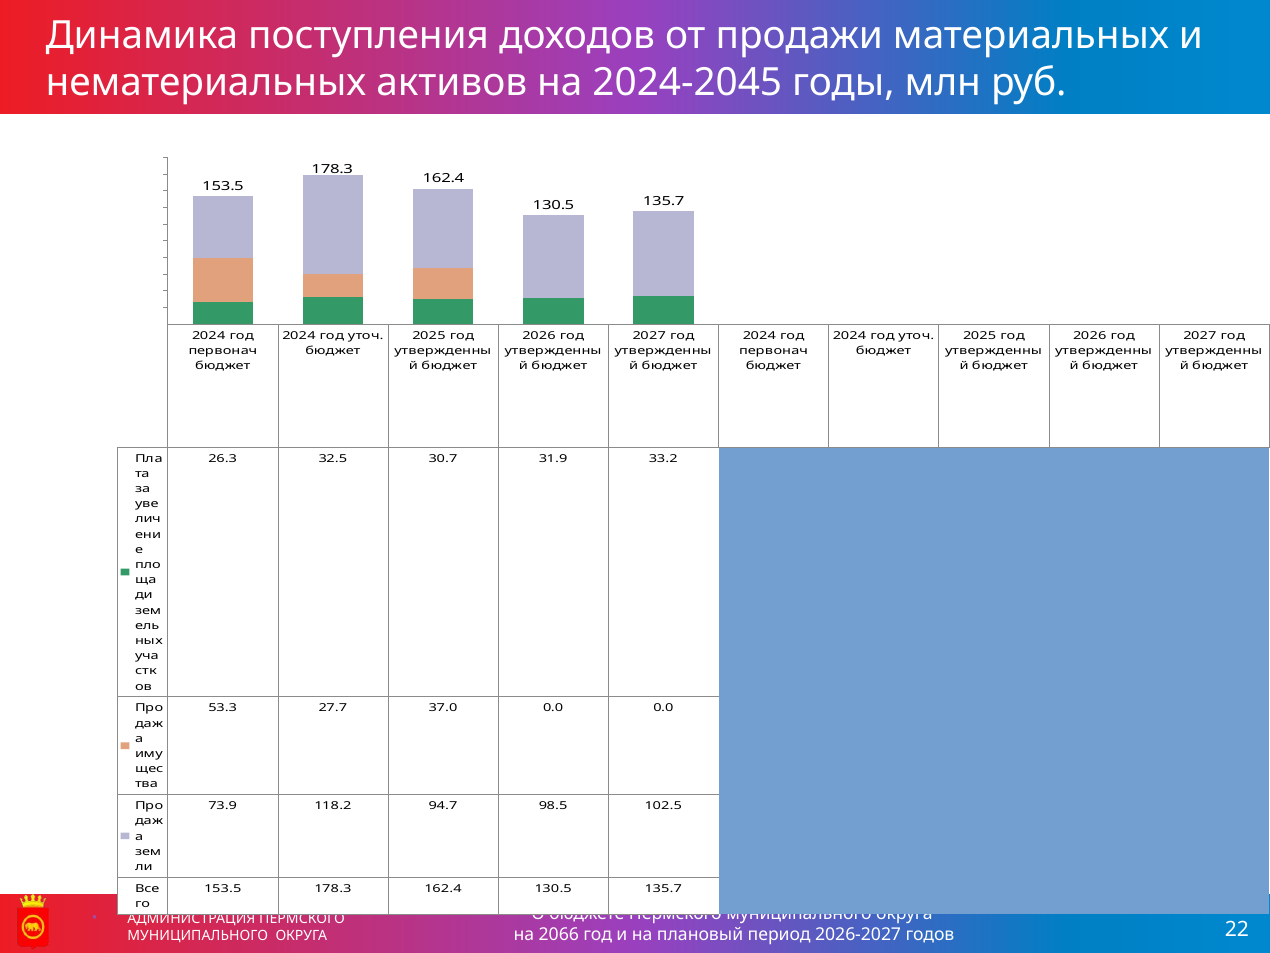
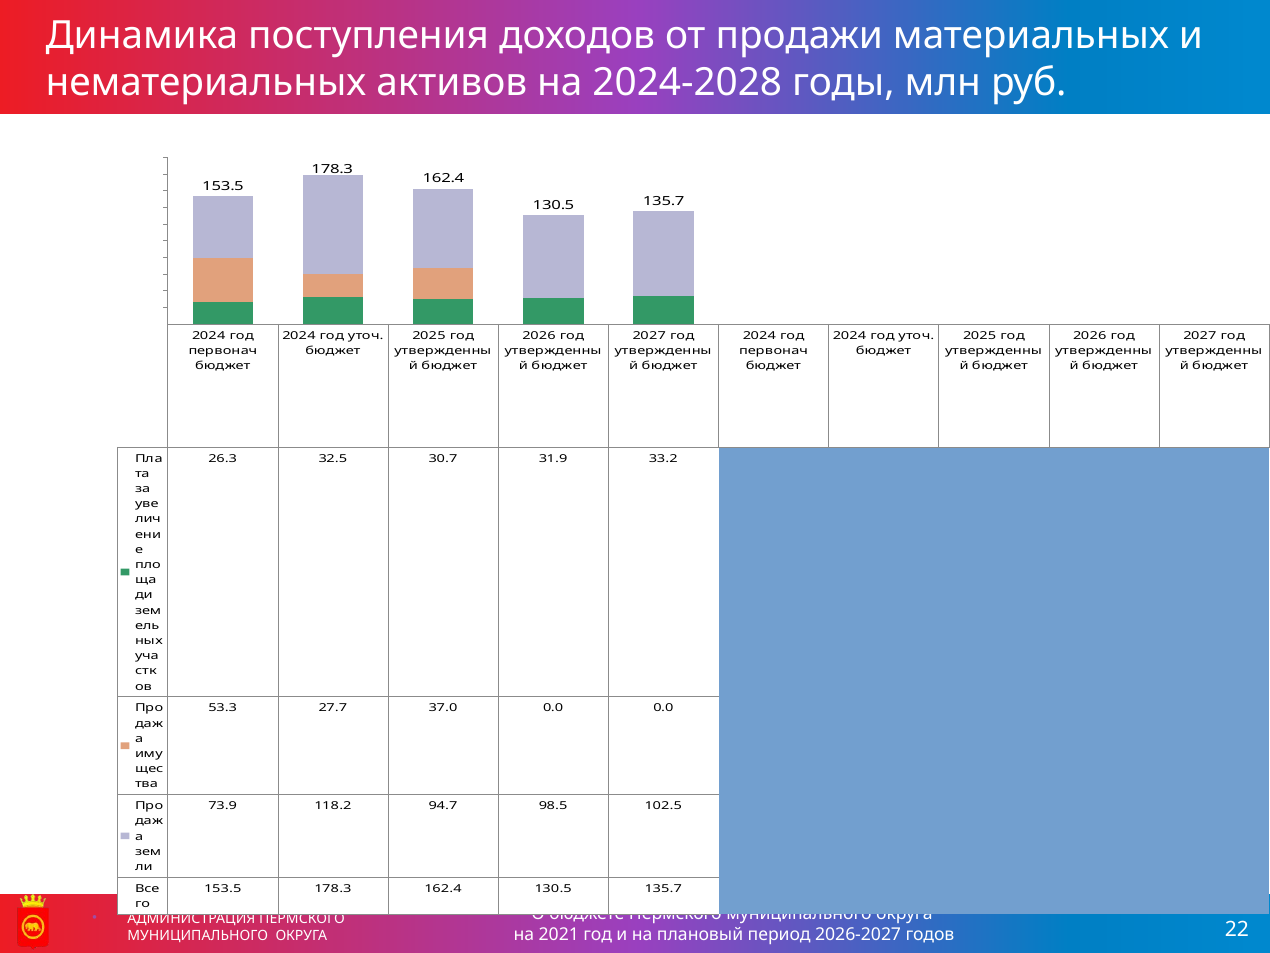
2024-2045: 2024-2045 -> 2024-2028 (687, 83)
2066: 2066 -> 2021 (559, 934)
